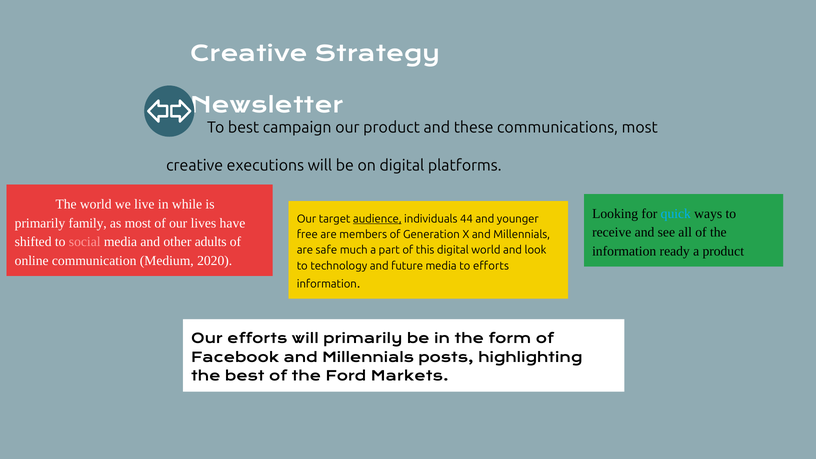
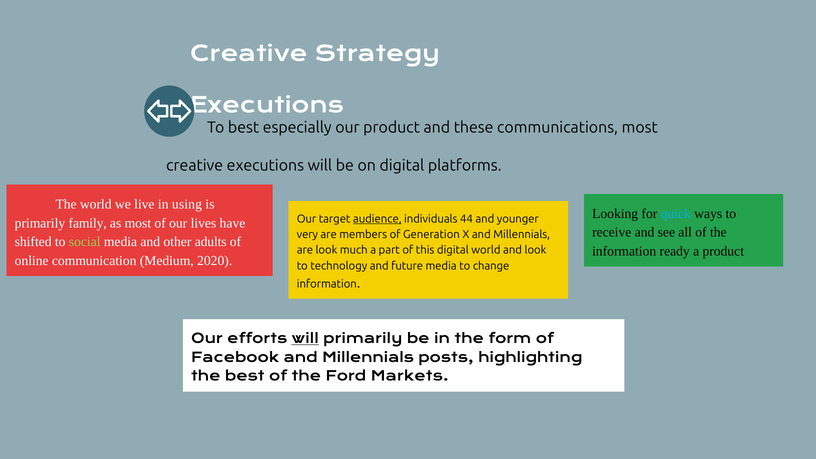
Newsletter: Newsletter -> Executions (267, 106)
campaign: campaign -> especially (297, 128)
while: while -> using (187, 204)
free: free -> very (307, 235)
social colour: pink -> light green (85, 242)
are safe: safe -> look (326, 250)
to efforts: efforts -> change (491, 266)
will underline: none -> present (305, 339)
